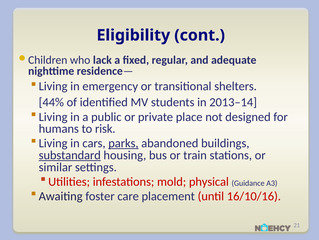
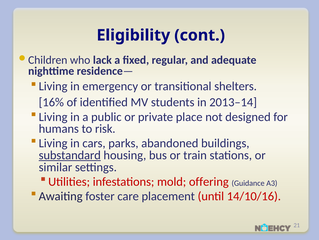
44%: 44% -> 16% (51, 102)
parks underline: present -> none (123, 143)
physical: physical -> offering (209, 181)
16/10/16: 16/10/16 -> 14/10/16 (254, 196)
